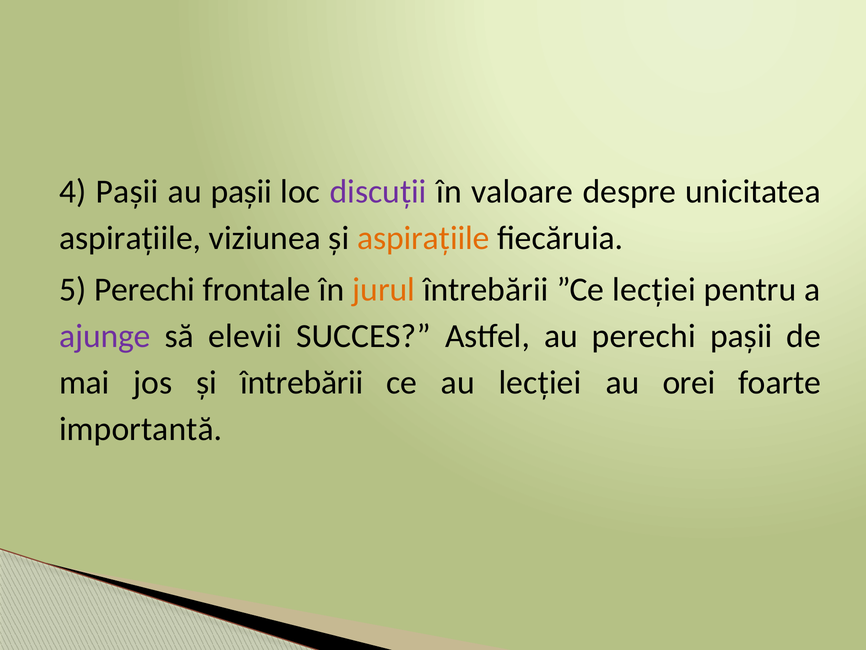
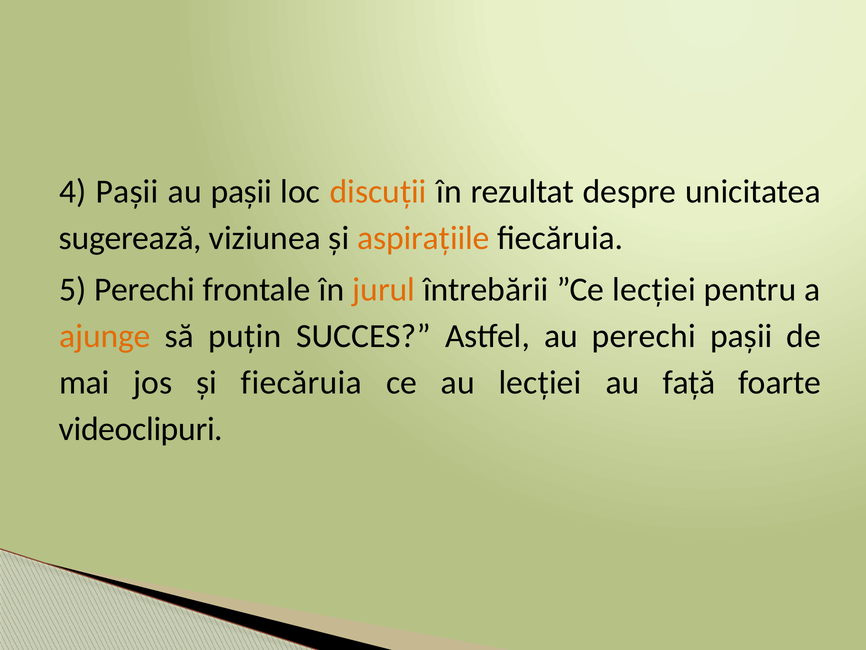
discuții colour: purple -> orange (378, 192)
valoare: valoare -> rezultat (522, 192)
aspirațiile: aspirațiile -> sugerează (130, 238)
ajunge colour: purple -> orange (105, 336)
elevii: elevii -> puțin (245, 336)
și întrebării: întrebării -> fiecăruia (301, 382)
orei: orei -> față (689, 382)
importantă: importantă -> videoclipuri (141, 429)
